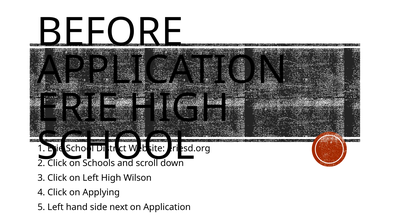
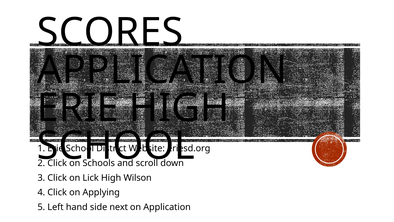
BEFORE: BEFORE -> SCORES (110, 32)
on Left: Left -> Lick (91, 177)
